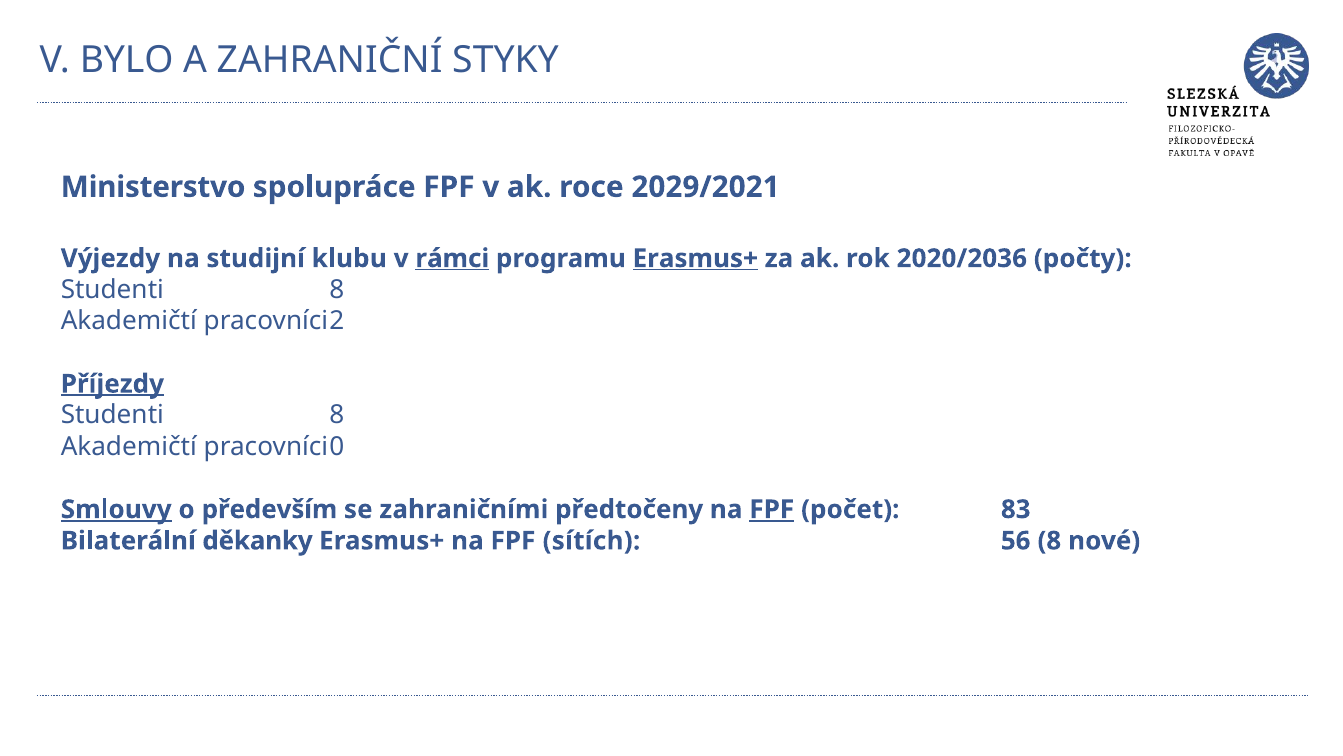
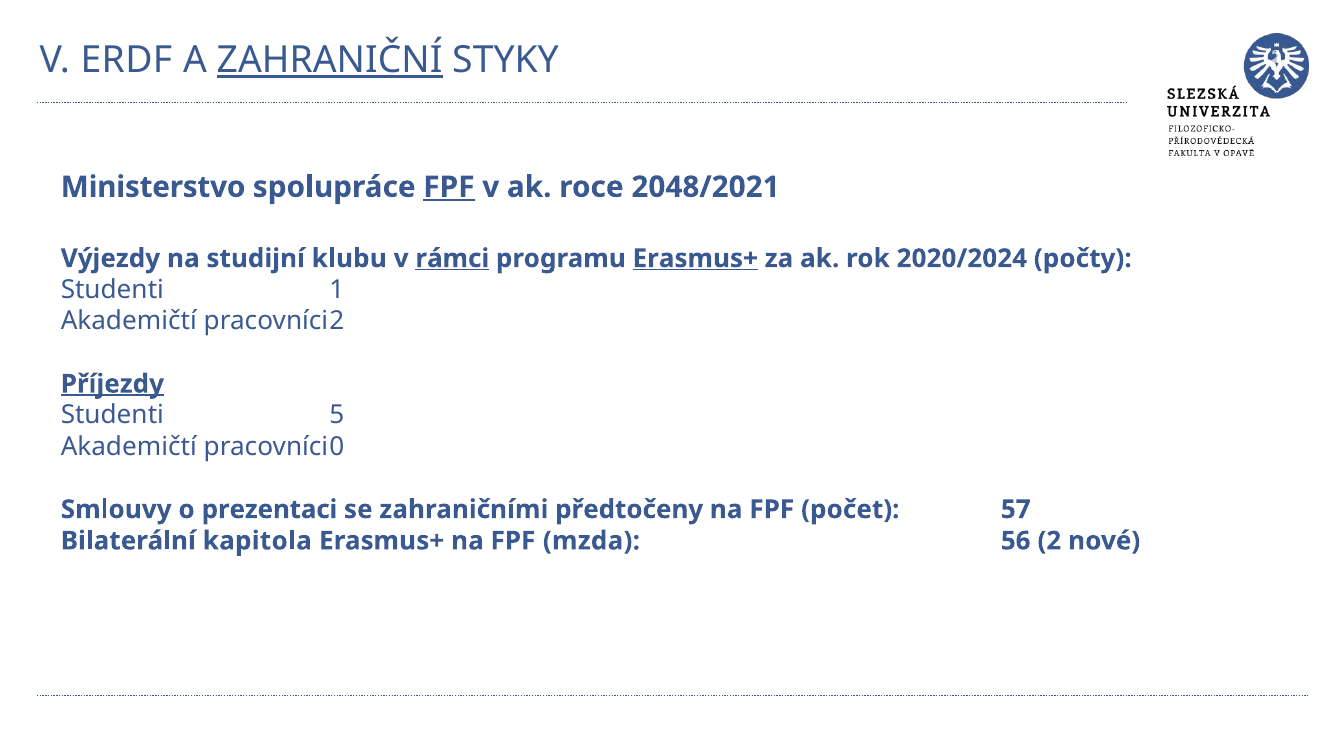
BYLO: BYLO -> ERDF (126, 60)
ZAHRANIČNÍ underline: none -> present (330, 60)
FPF underline: none -> present (449, 187)
2029/2021: 2029/2021 -> 2048/2021 (706, 187)
2020/2036: 2020/2036 -> 2020/2024 (962, 258)
8: 8 -> 1 (337, 290)
8: 8 -> 5 (337, 415)
Smlouvy underline: present -> none (116, 509)
především: především -> prezentaci (269, 509)
FPF underline: present -> none (772, 509)
83: 83 -> 57 (1016, 509)
děkanky: děkanky -> kapitola (257, 540)
sítích: sítích -> mzda (591, 540)
56 8: 8 -> 2 (1049, 540)
